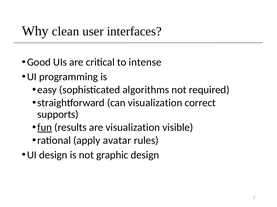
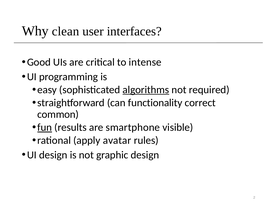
algorithms underline: none -> present (146, 90)
can visualization: visualization -> functionality (155, 103)
supports: supports -> common (58, 115)
are visualization: visualization -> smartphone (133, 128)
